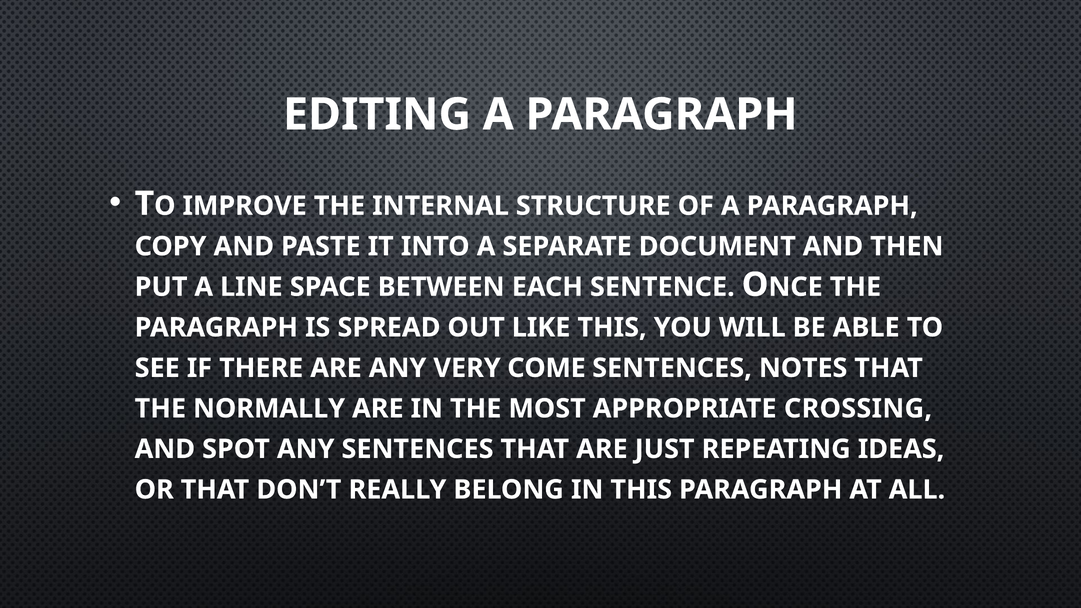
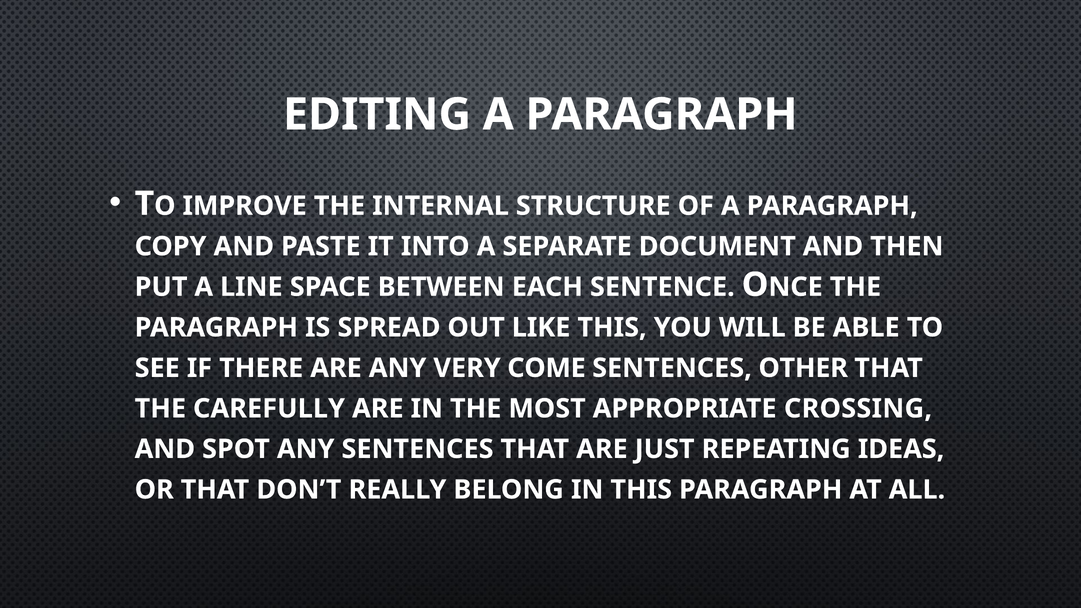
NOTES: NOTES -> OTHER (803, 368)
NORMALLY: NORMALLY -> CAREFULLY (269, 409)
